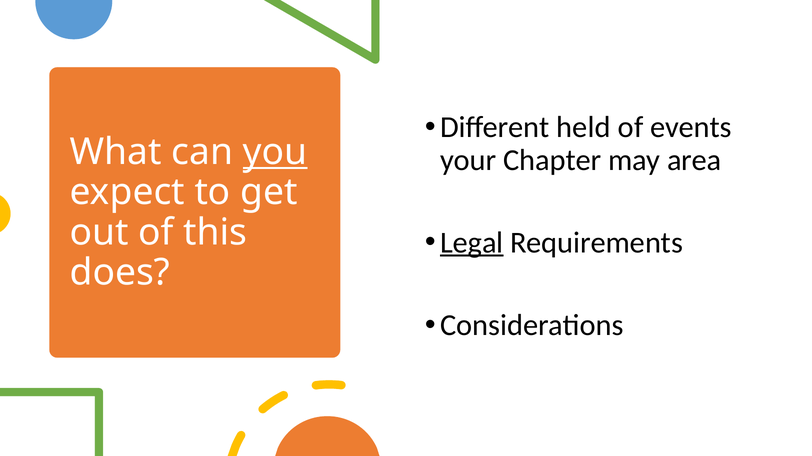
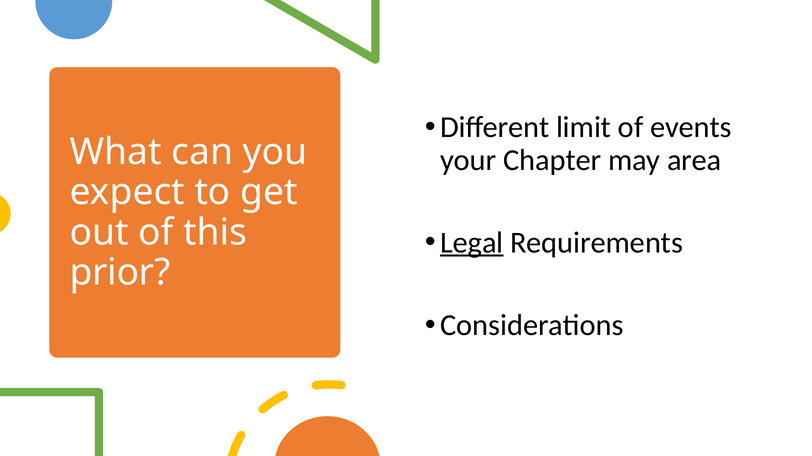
held: held -> limit (584, 127)
you underline: present -> none (275, 152)
does: does -> prior (120, 273)
